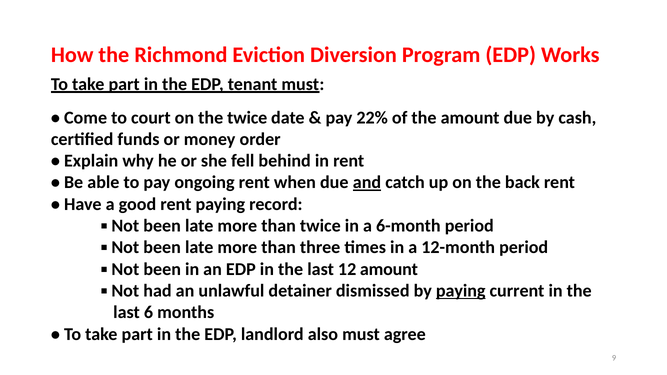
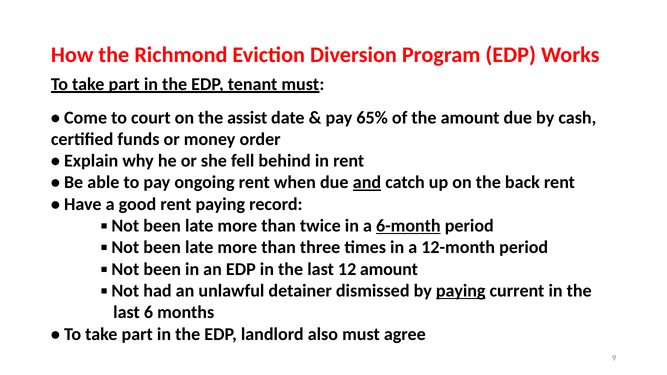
the twice: twice -> assist (247, 118)
22%: 22% -> 65% (372, 118)
6-month underline: none -> present (408, 226)
